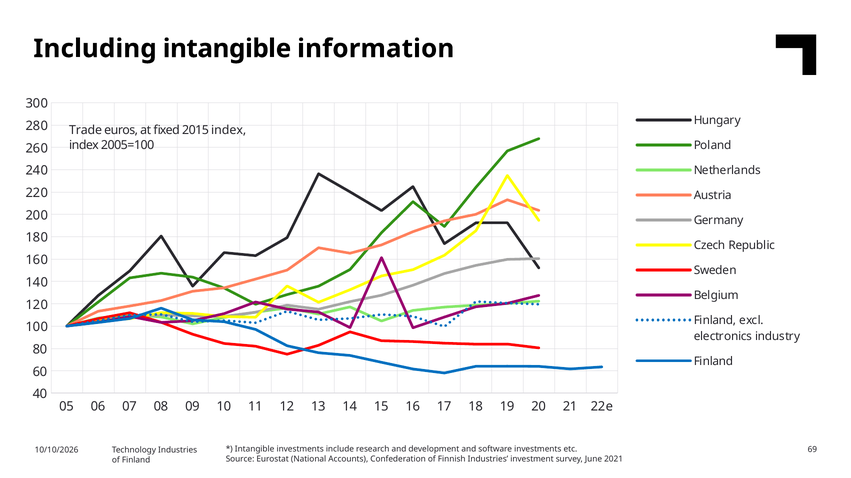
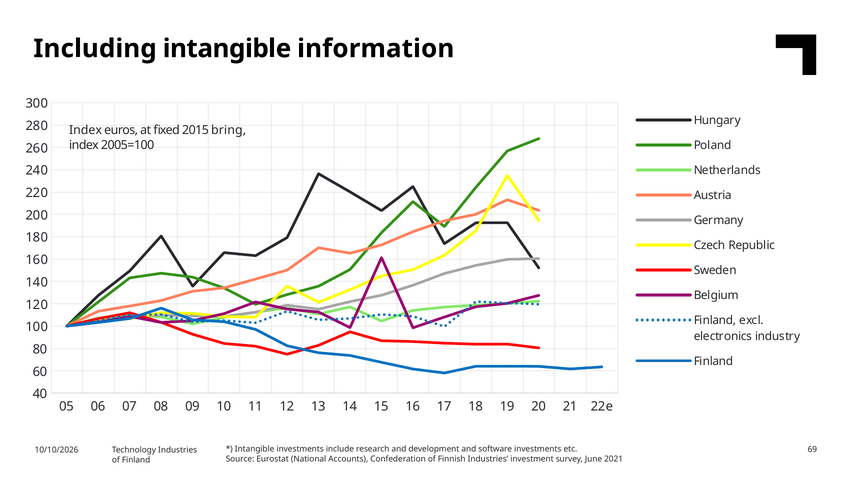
Trade: Trade -> Index (86, 130)
2015 index: index -> bring (229, 130)
